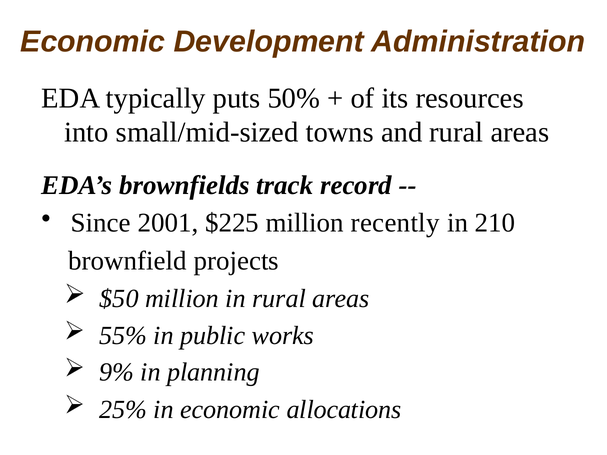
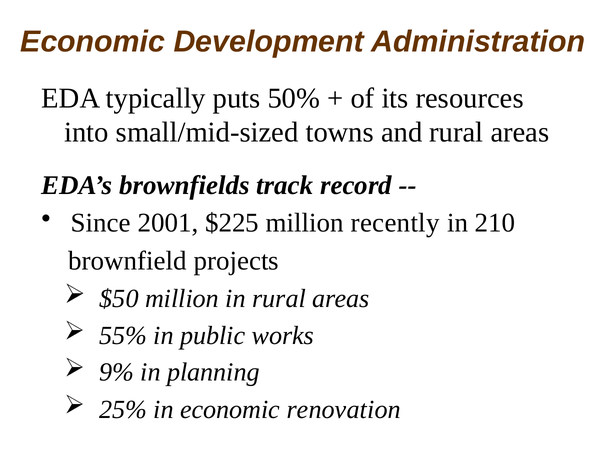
allocations: allocations -> renovation (344, 410)
